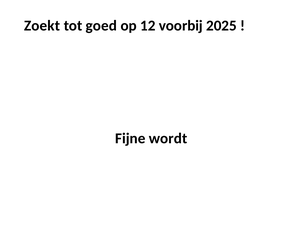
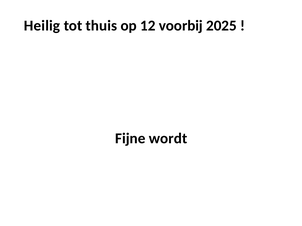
Zoekt: Zoekt -> Heilig (42, 26)
goed: goed -> thuis (101, 26)
